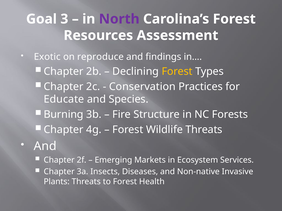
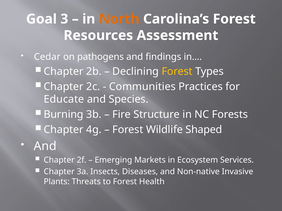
North colour: purple -> orange (119, 19)
Exotic: Exotic -> Cedar (47, 57)
reproduce: reproduce -> pathogens (101, 57)
Conservation: Conservation -> Communities (142, 87)
Wildlife Threats: Threats -> Shaped (204, 130)
